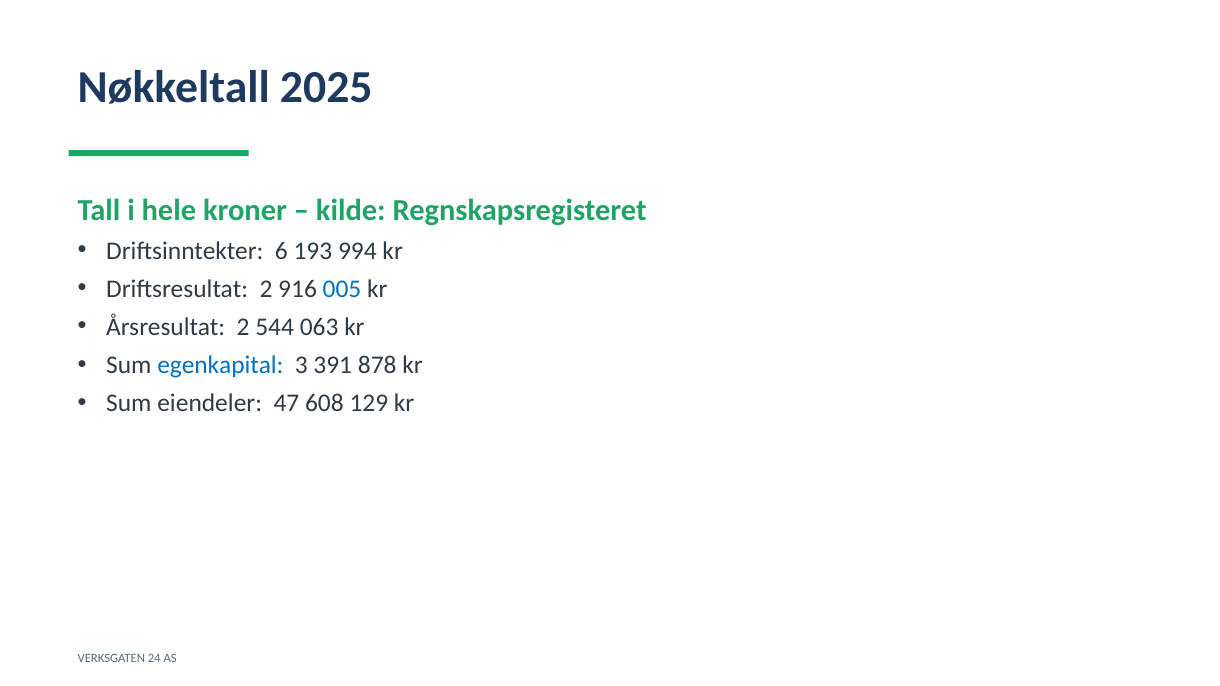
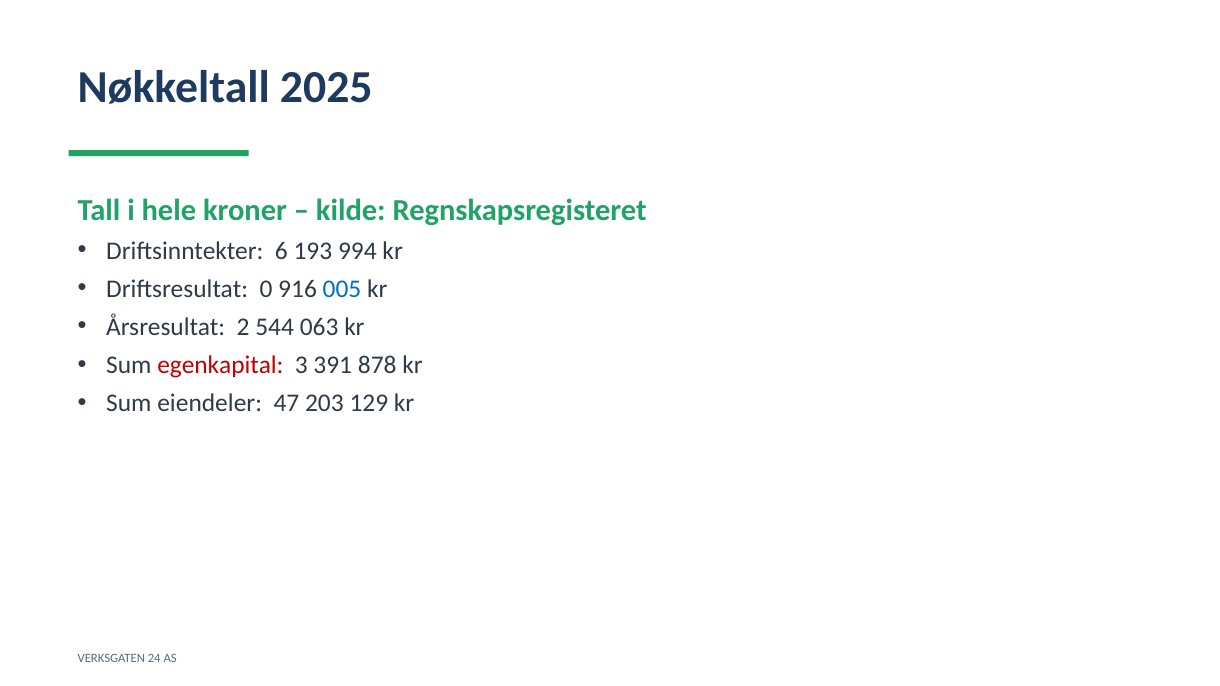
Driftsresultat 2: 2 -> 0 (266, 289)
egenkapital colour: blue -> red (220, 365)
608: 608 -> 203 (324, 403)
